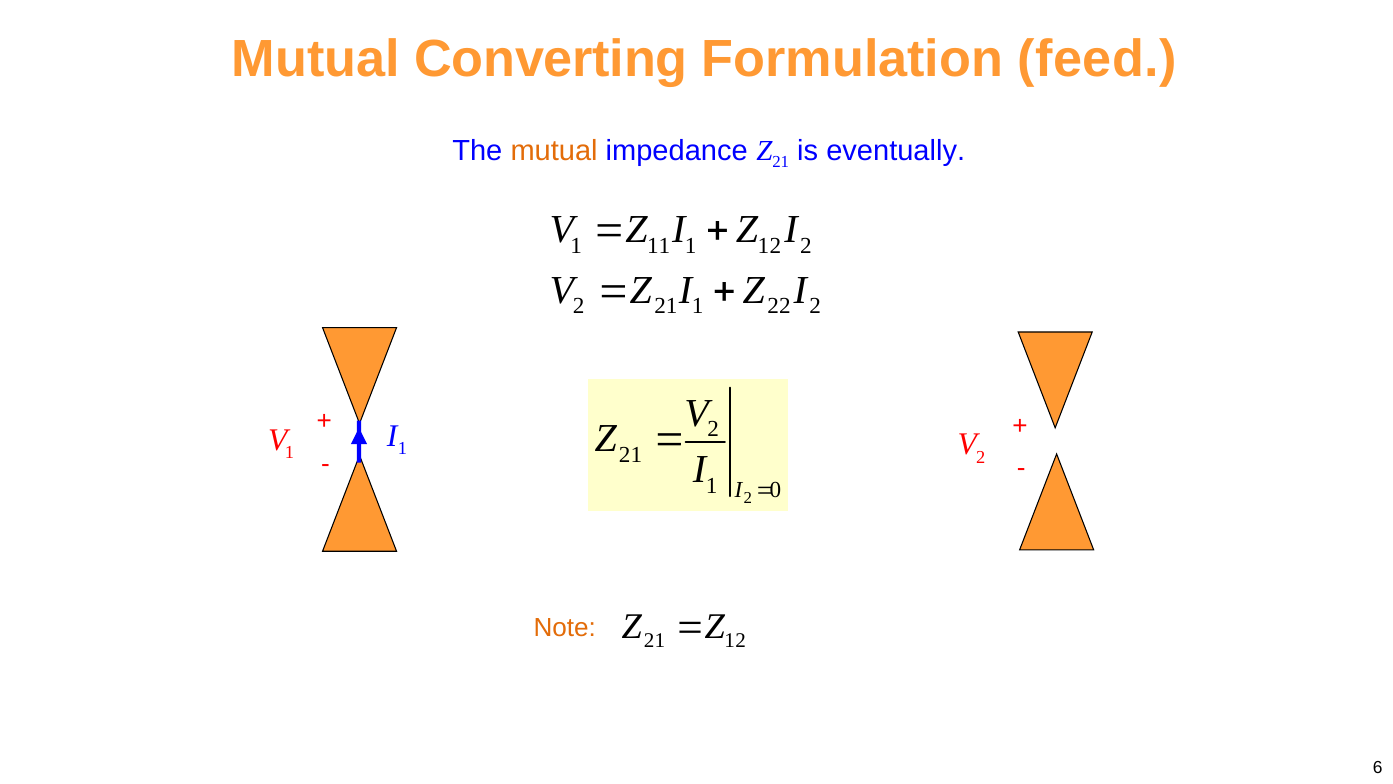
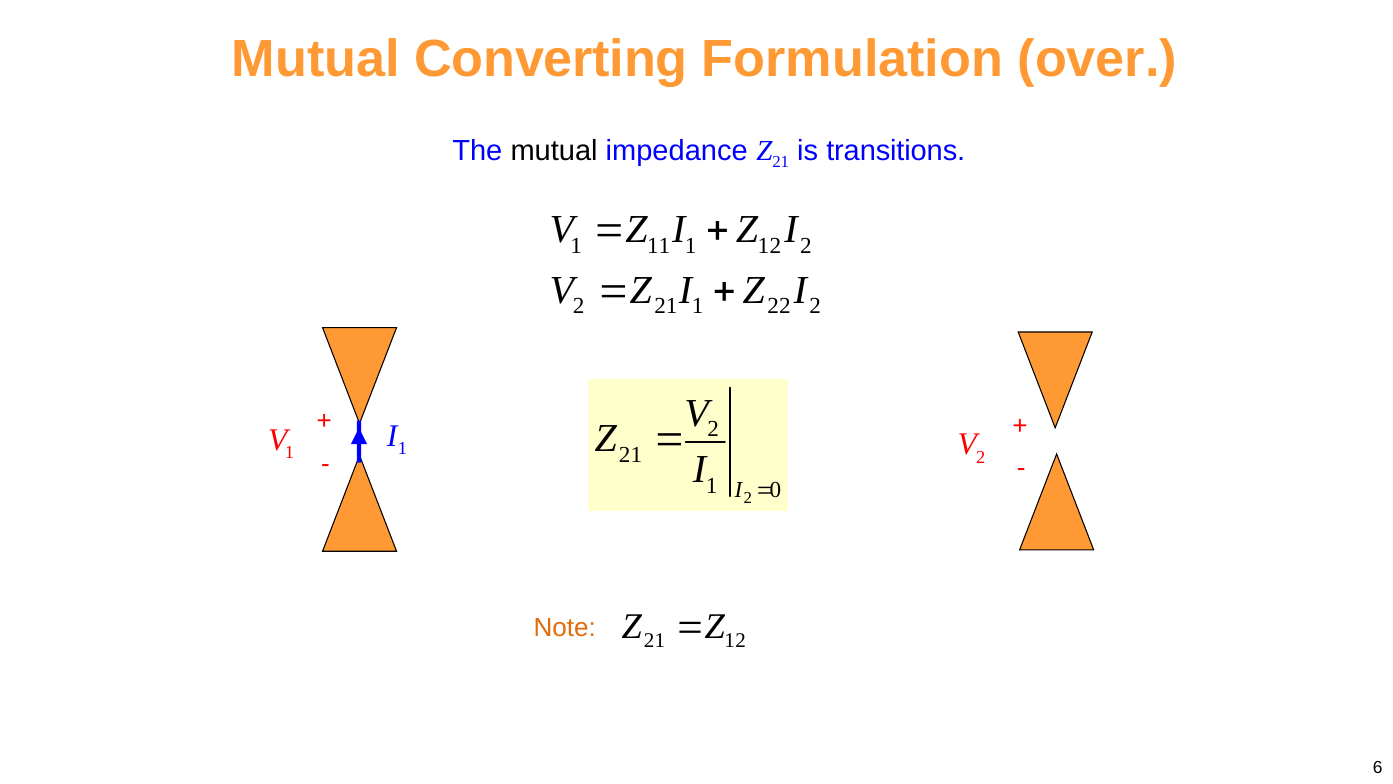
feed: feed -> over (1097, 59)
mutual colour: orange -> black (554, 150)
eventually: eventually -> transitions (896, 150)
